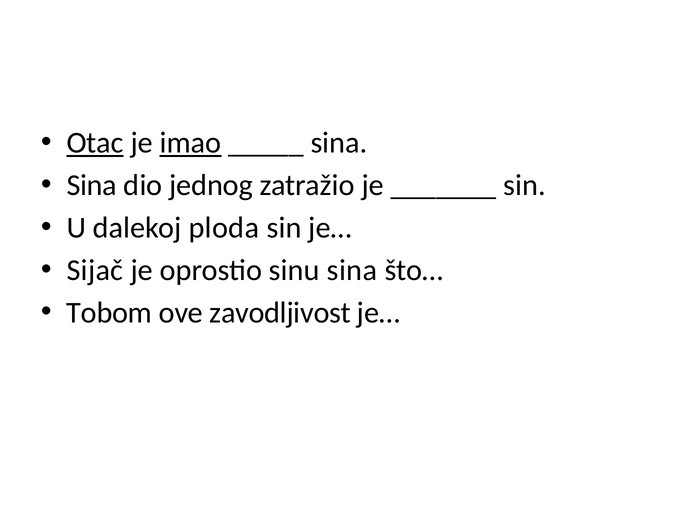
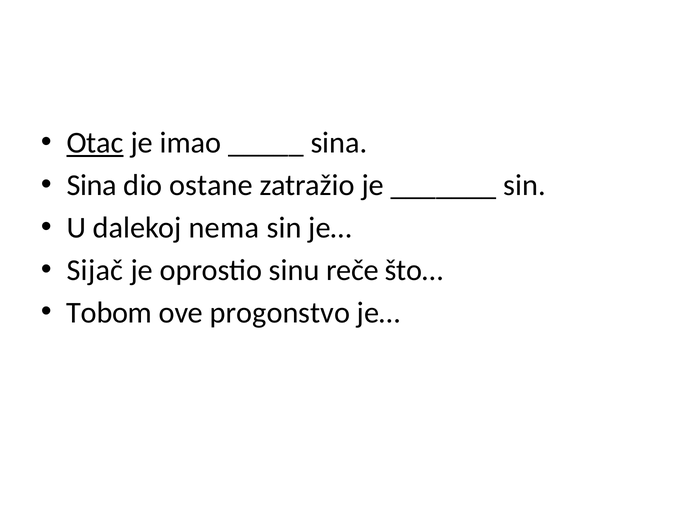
imao underline: present -> none (190, 143)
jednog: jednog -> ostane (211, 186)
ploda: ploda -> nema (224, 228)
sinu sina: sina -> reče (352, 270)
zavodljivost: zavodljivost -> progonstvo (280, 313)
